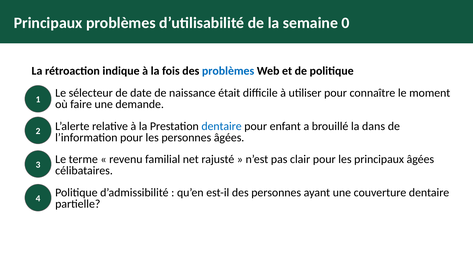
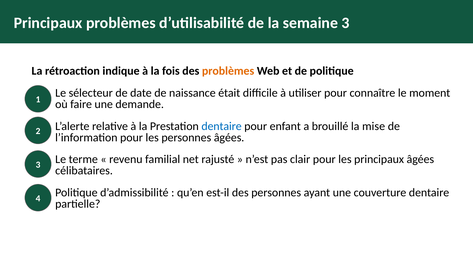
semaine 0: 0 -> 3 (346, 23)
problèmes colour: blue -> orange (228, 71)
dans: dans -> mise (374, 126)
